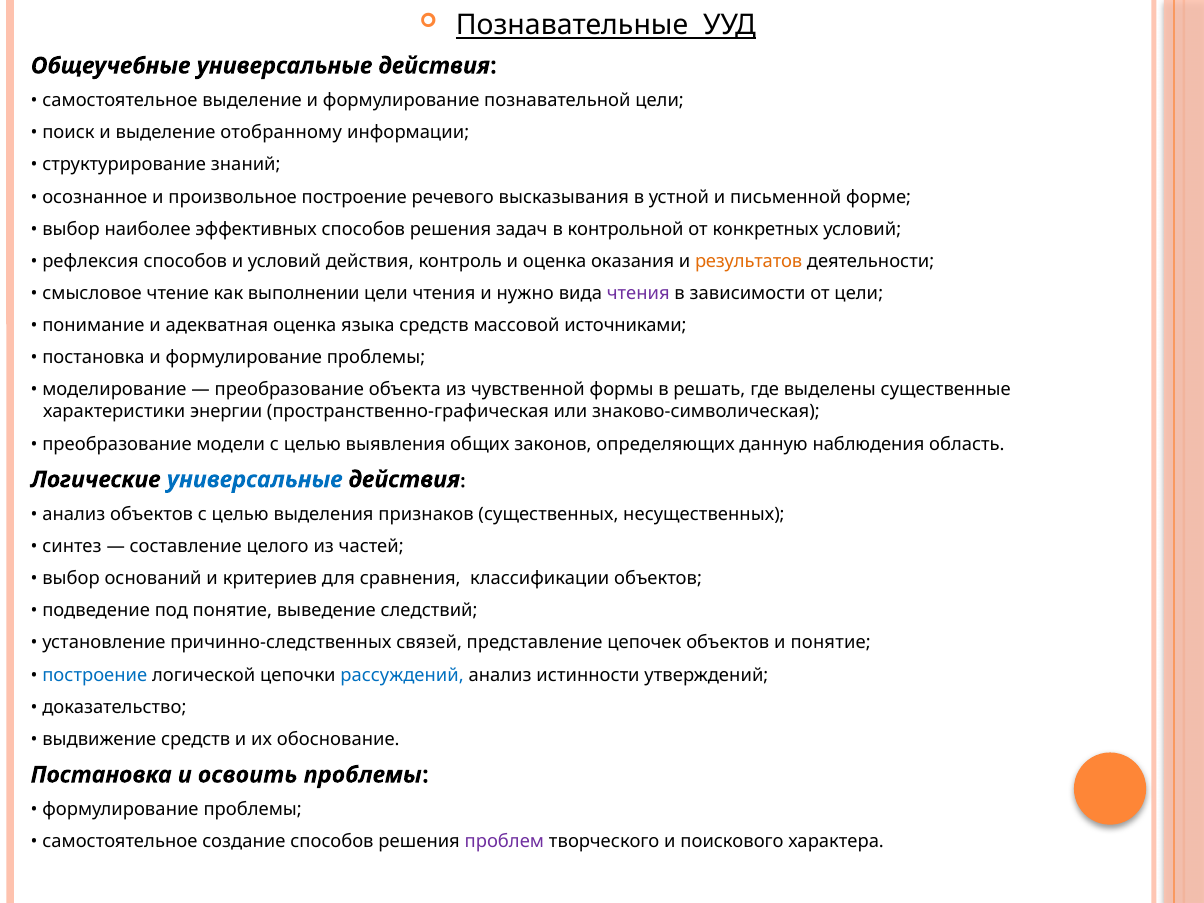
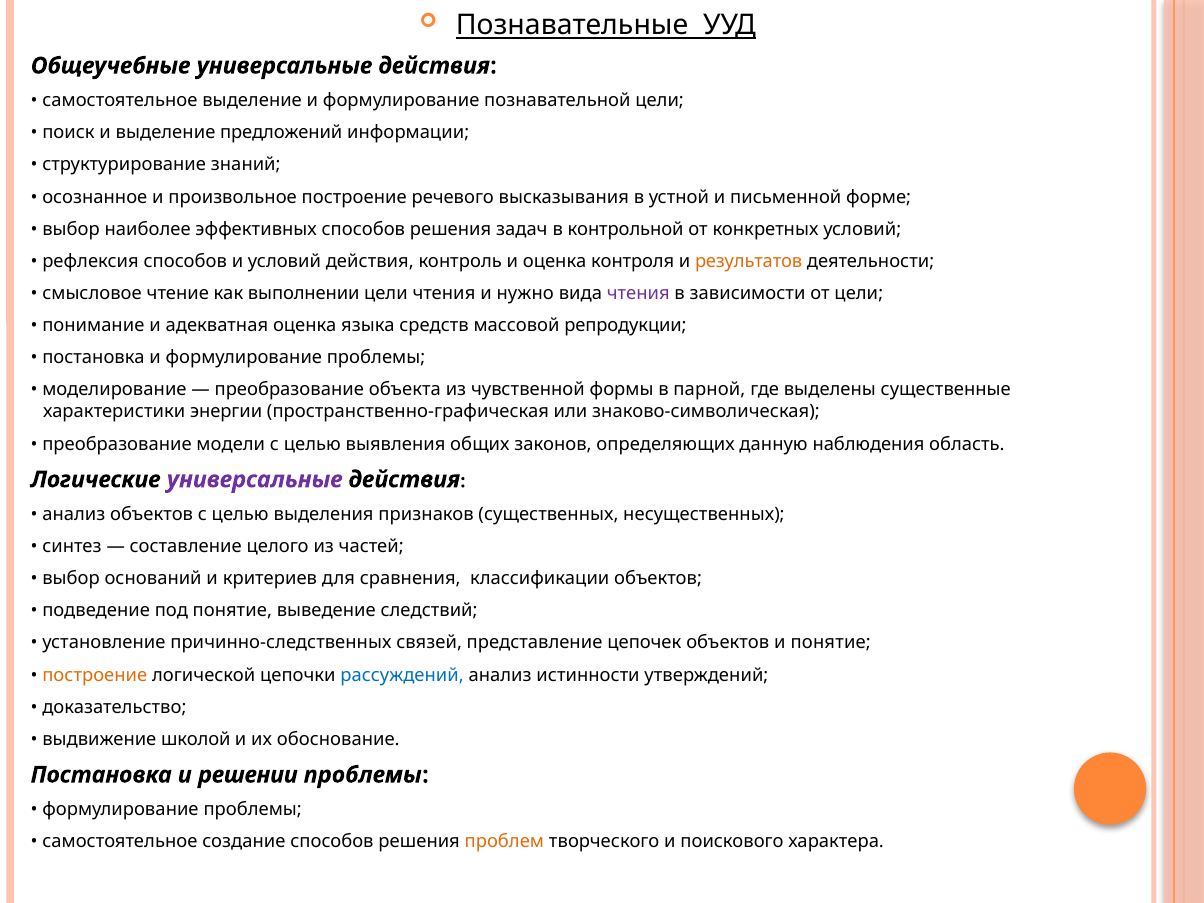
отобранному: отобранному -> предложений (281, 133)
оказания: оказания -> контроля (633, 261)
источниками: источниками -> репродукции (626, 326)
решать: решать -> парной (709, 390)
универсальные colour: blue -> purple (255, 480)
построение colour: blue -> orange (95, 675)
выдвижение средств: средств -> школой (196, 739)
освоить: освоить -> решении (248, 775)
проблем colour: purple -> orange (504, 842)
